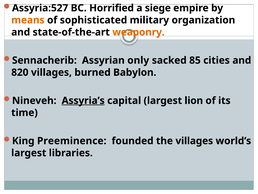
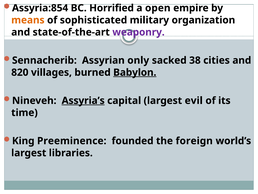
Assyria:527: Assyria:527 -> Assyria:854 (40, 8)
siege: siege -> open (158, 8)
weaponry colour: orange -> purple (139, 32)
85: 85 -> 38 (195, 60)
Babylon underline: none -> present (135, 72)
lion: lion -> evil (194, 100)
the villages: villages -> foreign (194, 141)
